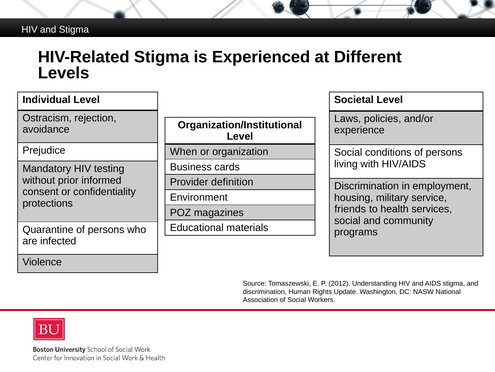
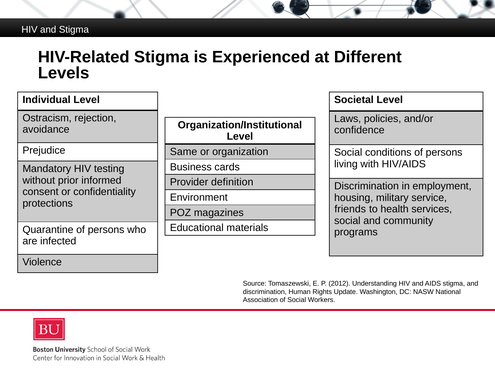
experience: experience -> confidence (359, 130)
When: When -> Same (184, 151)
